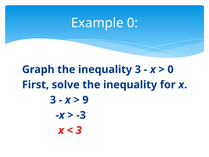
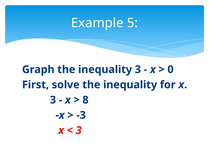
Example 0: 0 -> 5 (132, 23)
9: 9 -> 8 (85, 100)
